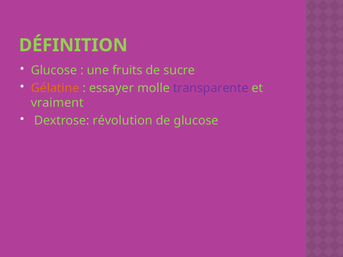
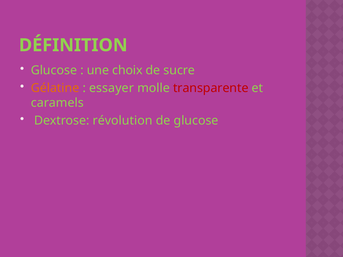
fruits: fruits -> choix (127, 70)
transparente colour: purple -> red (211, 88)
vraiment: vraiment -> caramels (57, 103)
